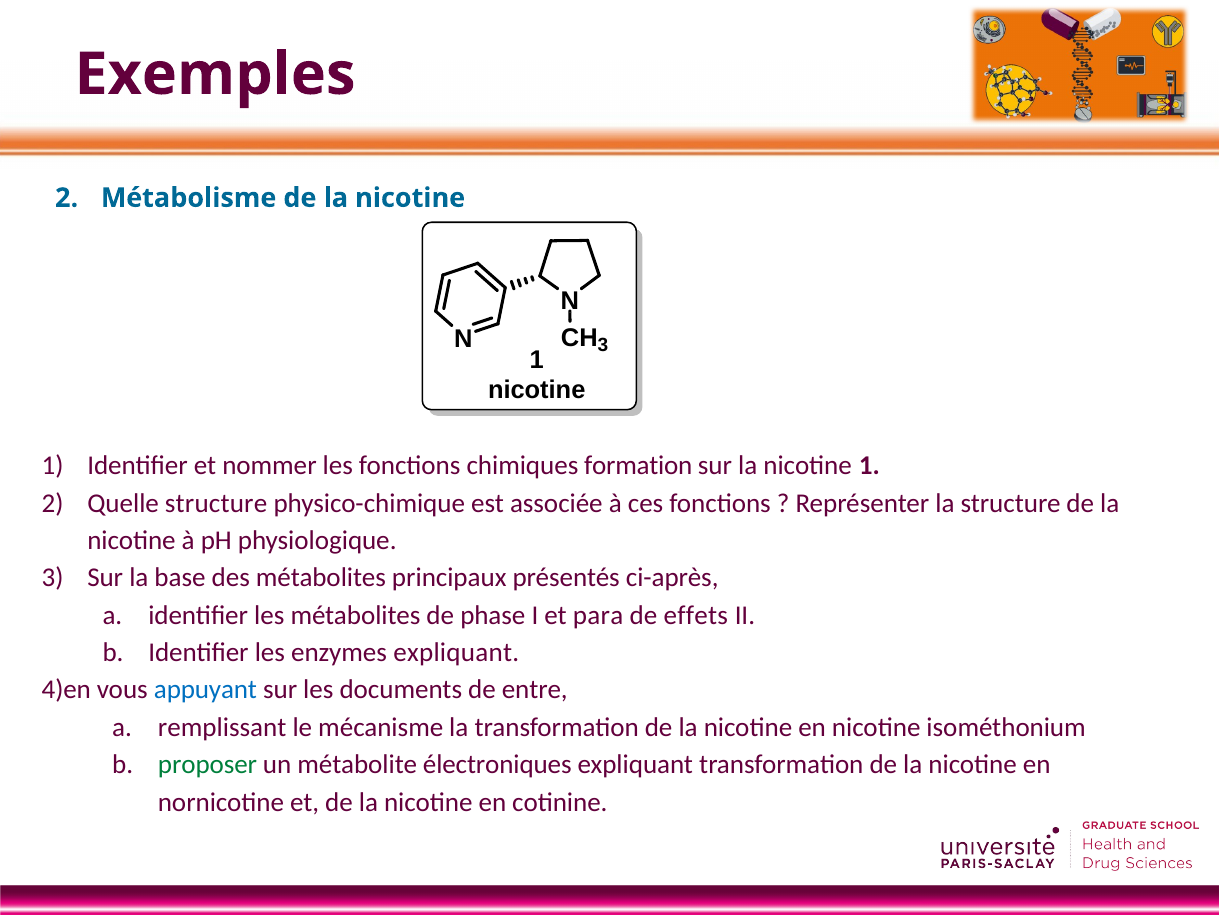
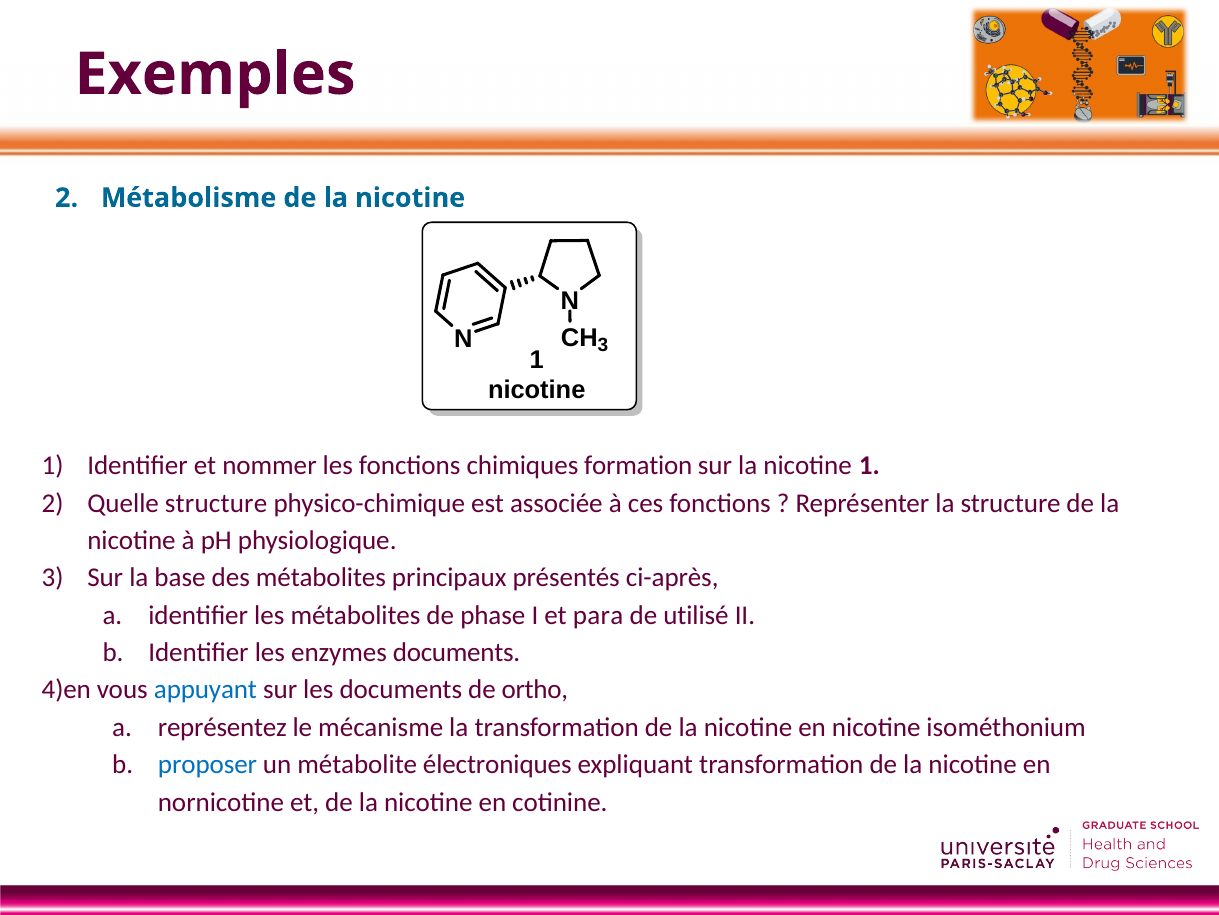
effets: effets -> utilisé (696, 615)
enzymes expliquant: expliquant -> documents (457, 652)
entre: entre -> ortho (535, 689)
remplissant: remplissant -> représentez (222, 727)
proposer colour: green -> blue (207, 764)
